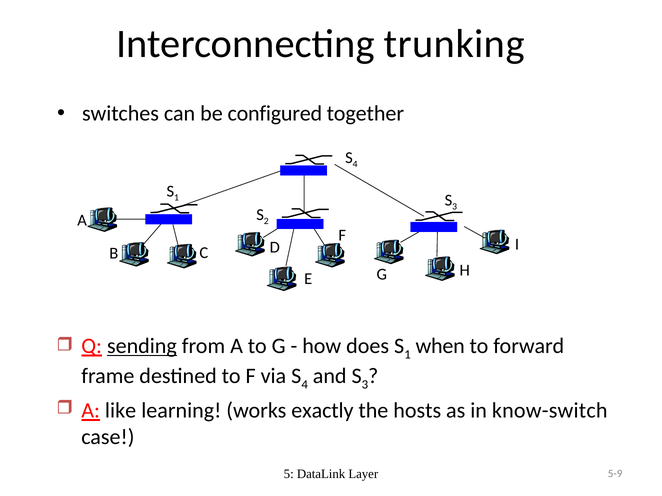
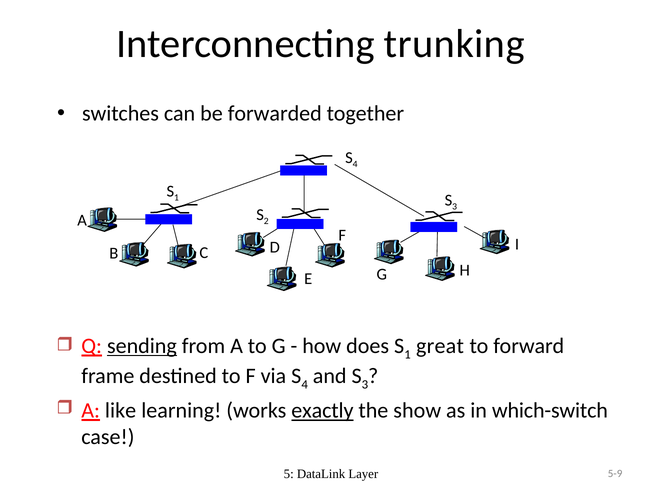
configured: configured -> forwarded (275, 114)
when: when -> great (440, 346)
exactly underline: none -> present (322, 411)
hosts: hosts -> show (417, 411)
know-switch: know-switch -> which-switch (550, 411)
